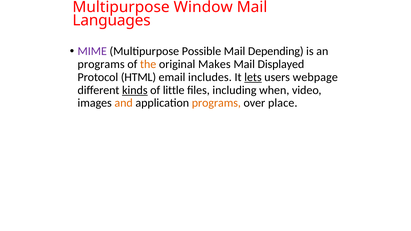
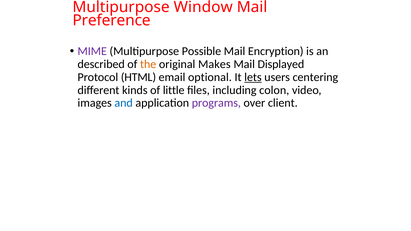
Languages: Languages -> Preference (112, 20)
Depending: Depending -> Encryption (276, 51)
programs: programs -> described (101, 64)
includes: includes -> optional (210, 77)
webpage: webpage -> centering (315, 77)
kinds underline: present -> none (135, 90)
when: when -> colon (274, 90)
and colour: orange -> blue (124, 103)
programs colour: orange -> purple (216, 103)
place: place -> client (283, 103)
